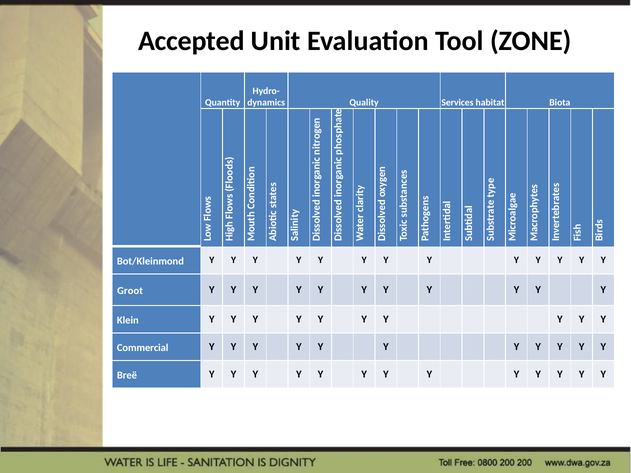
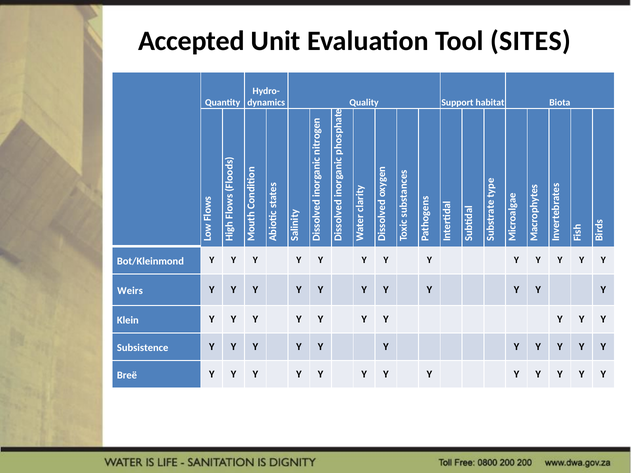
ZONE: ZONE -> SITES (530, 41)
Services: Services -> Support (457, 103)
Groot: Groot -> Weirs (130, 291)
Commercial: Commercial -> Subsistence (143, 348)
